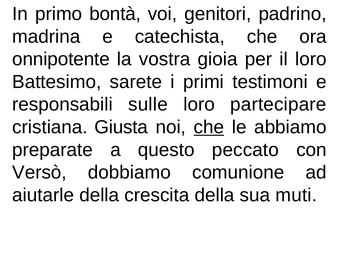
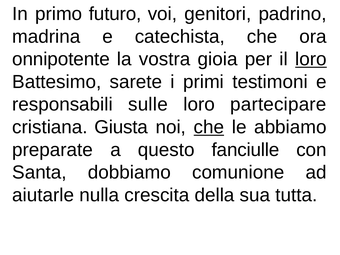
bontà: bontà -> futuro (115, 14)
loro underline: none -> present (311, 59)
peccato: peccato -> fanciulle (246, 150)
Versò: Versò -> Santa (39, 172)
aiutarle della: della -> nulla (99, 195)
muti: muti -> tutta (296, 195)
